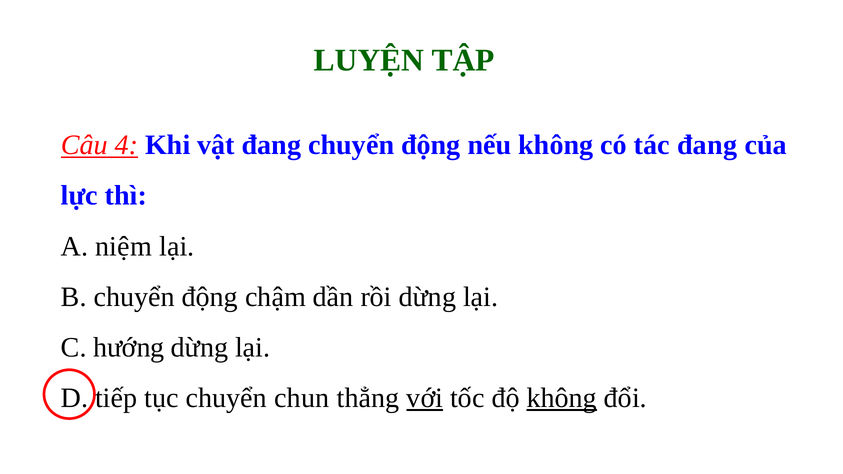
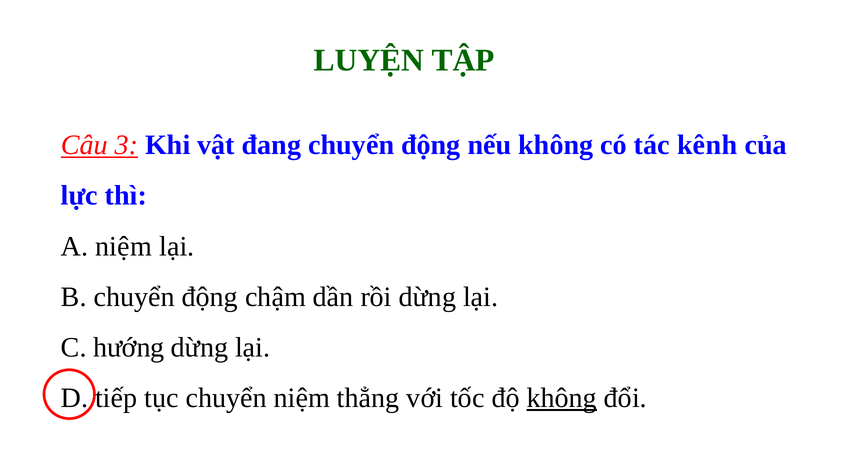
4: 4 -> 3 (126, 145)
tác đang: đang -> kênh (707, 145)
chuyển chun: chun -> niệm (302, 398)
với underline: present -> none (425, 398)
